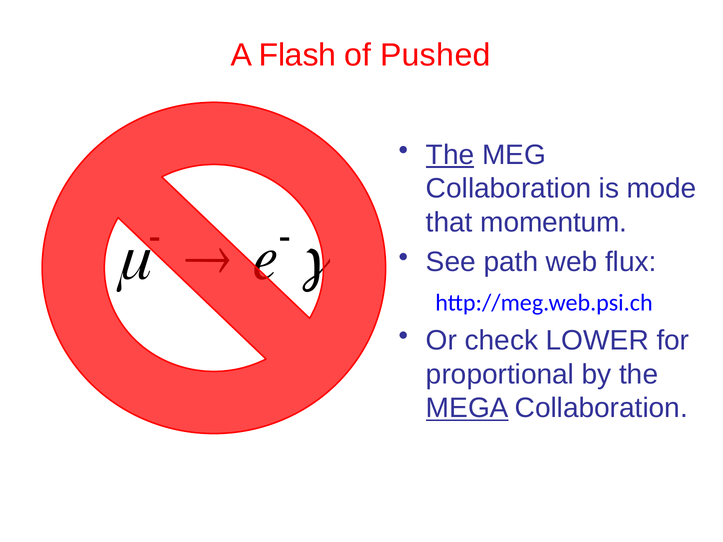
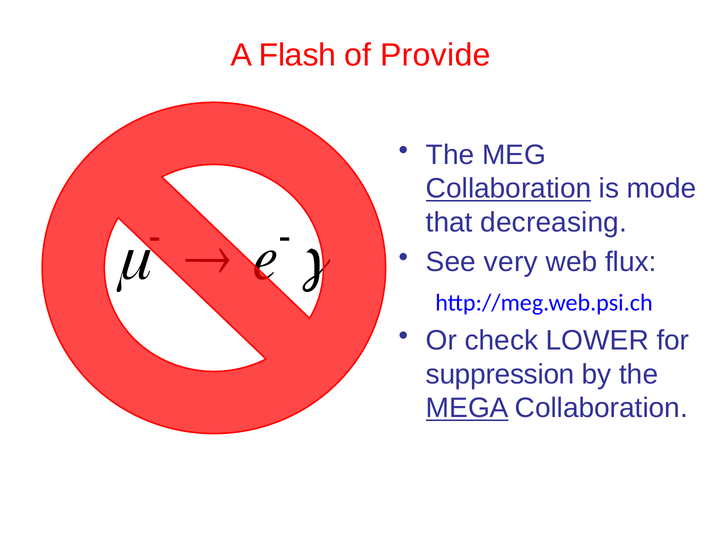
Pushed: Pushed -> Provide (435, 55)
The underline: present -> none (450, 155)
Collaboration underline: none -> present (509, 189)
momentum: momentum -> decreasing (554, 223)
path: path -> very (511, 262)
proportional: proportional -> suppression (500, 374)
